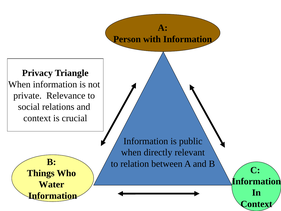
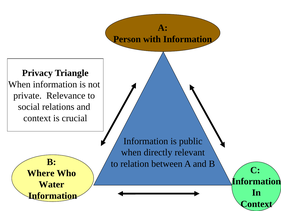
Things: Things -> Where (41, 173)
